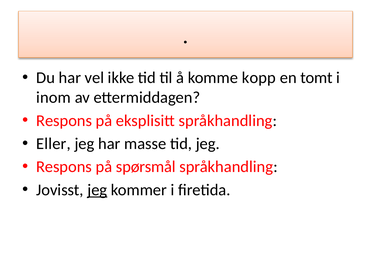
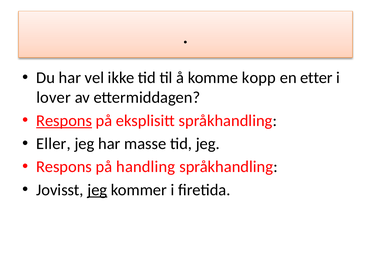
tomt: tomt -> etter (316, 78)
inom: inom -> lover (54, 98)
Respons underline: none -> present (64, 121)
spørsmål: spørsmål -> handling (146, 167)
